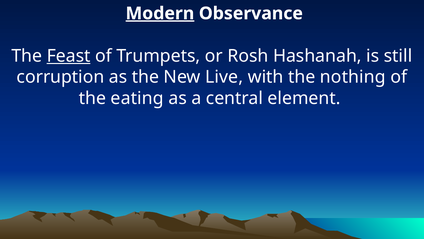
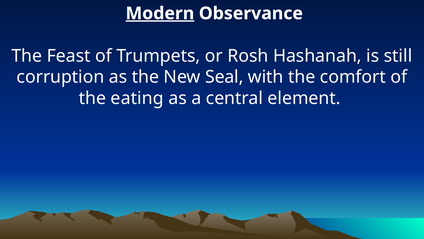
Feast underline: present -> none (69, 56)
Live: Live -> Seal (224, 77)
nothing: nothing -> comfort (353, 77)
